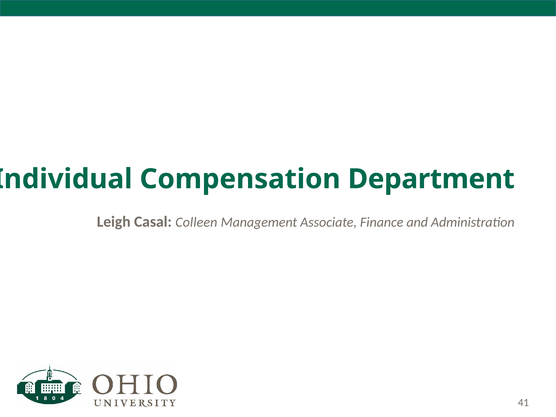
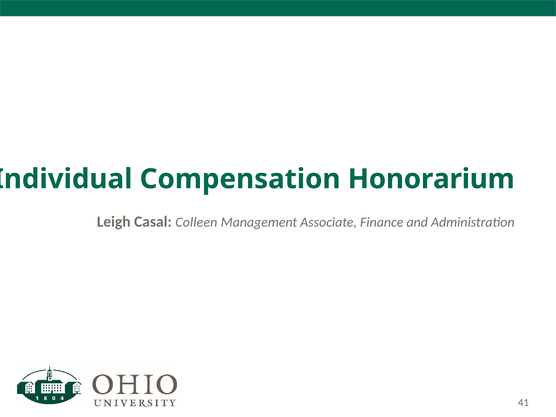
Department: Department -> Honorarium (431, 179)
